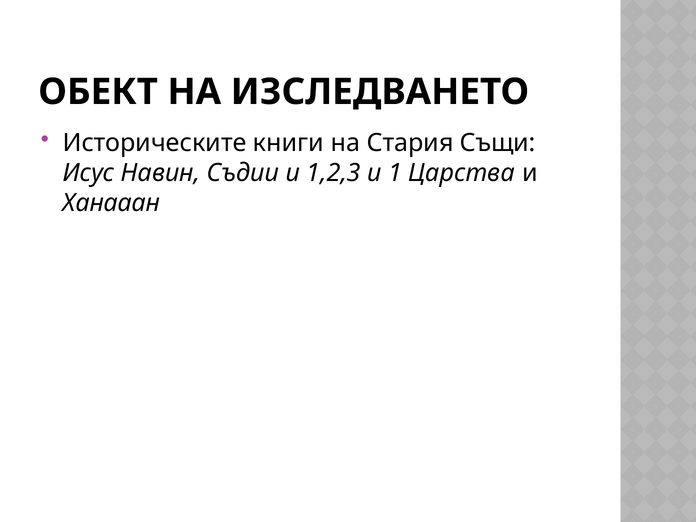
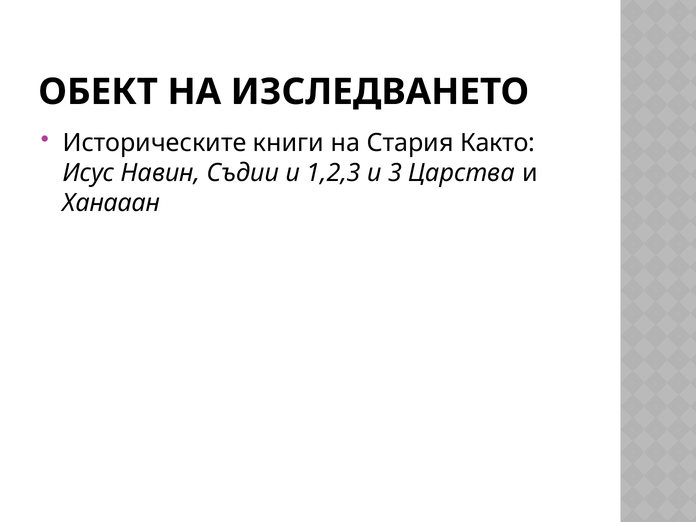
Същи: Същи -> Както (498, 143)
1: 1 -> 3 (395, 173)
